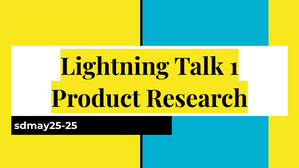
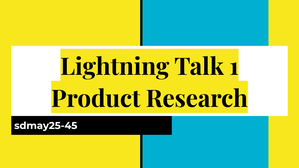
sdmay25-25: sdmay25-25 -> sdmay25-45 (46, 126)
